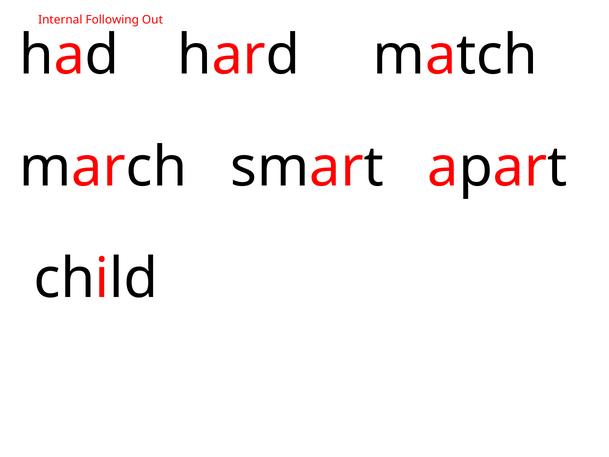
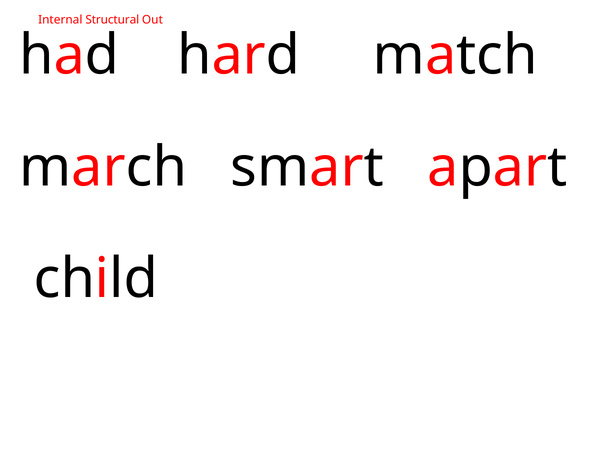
Following: Following -> Structural (112, 20)
